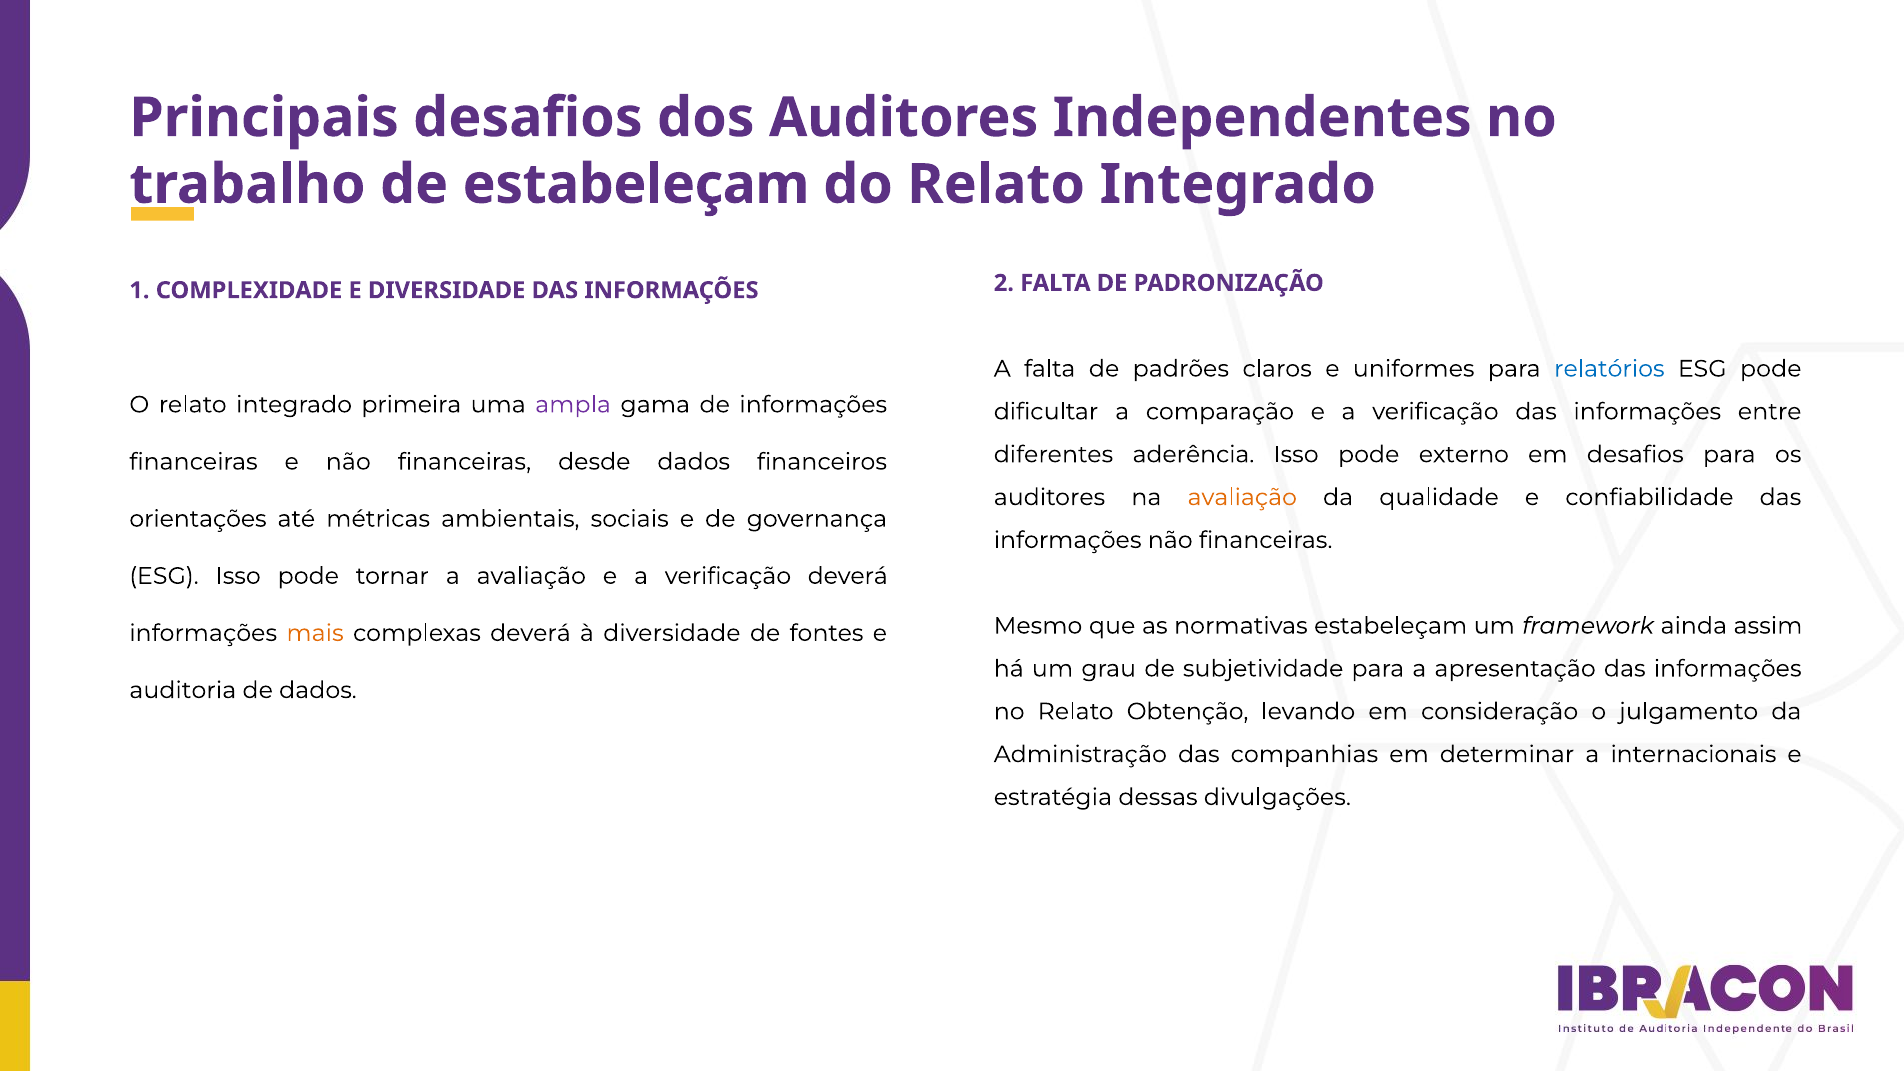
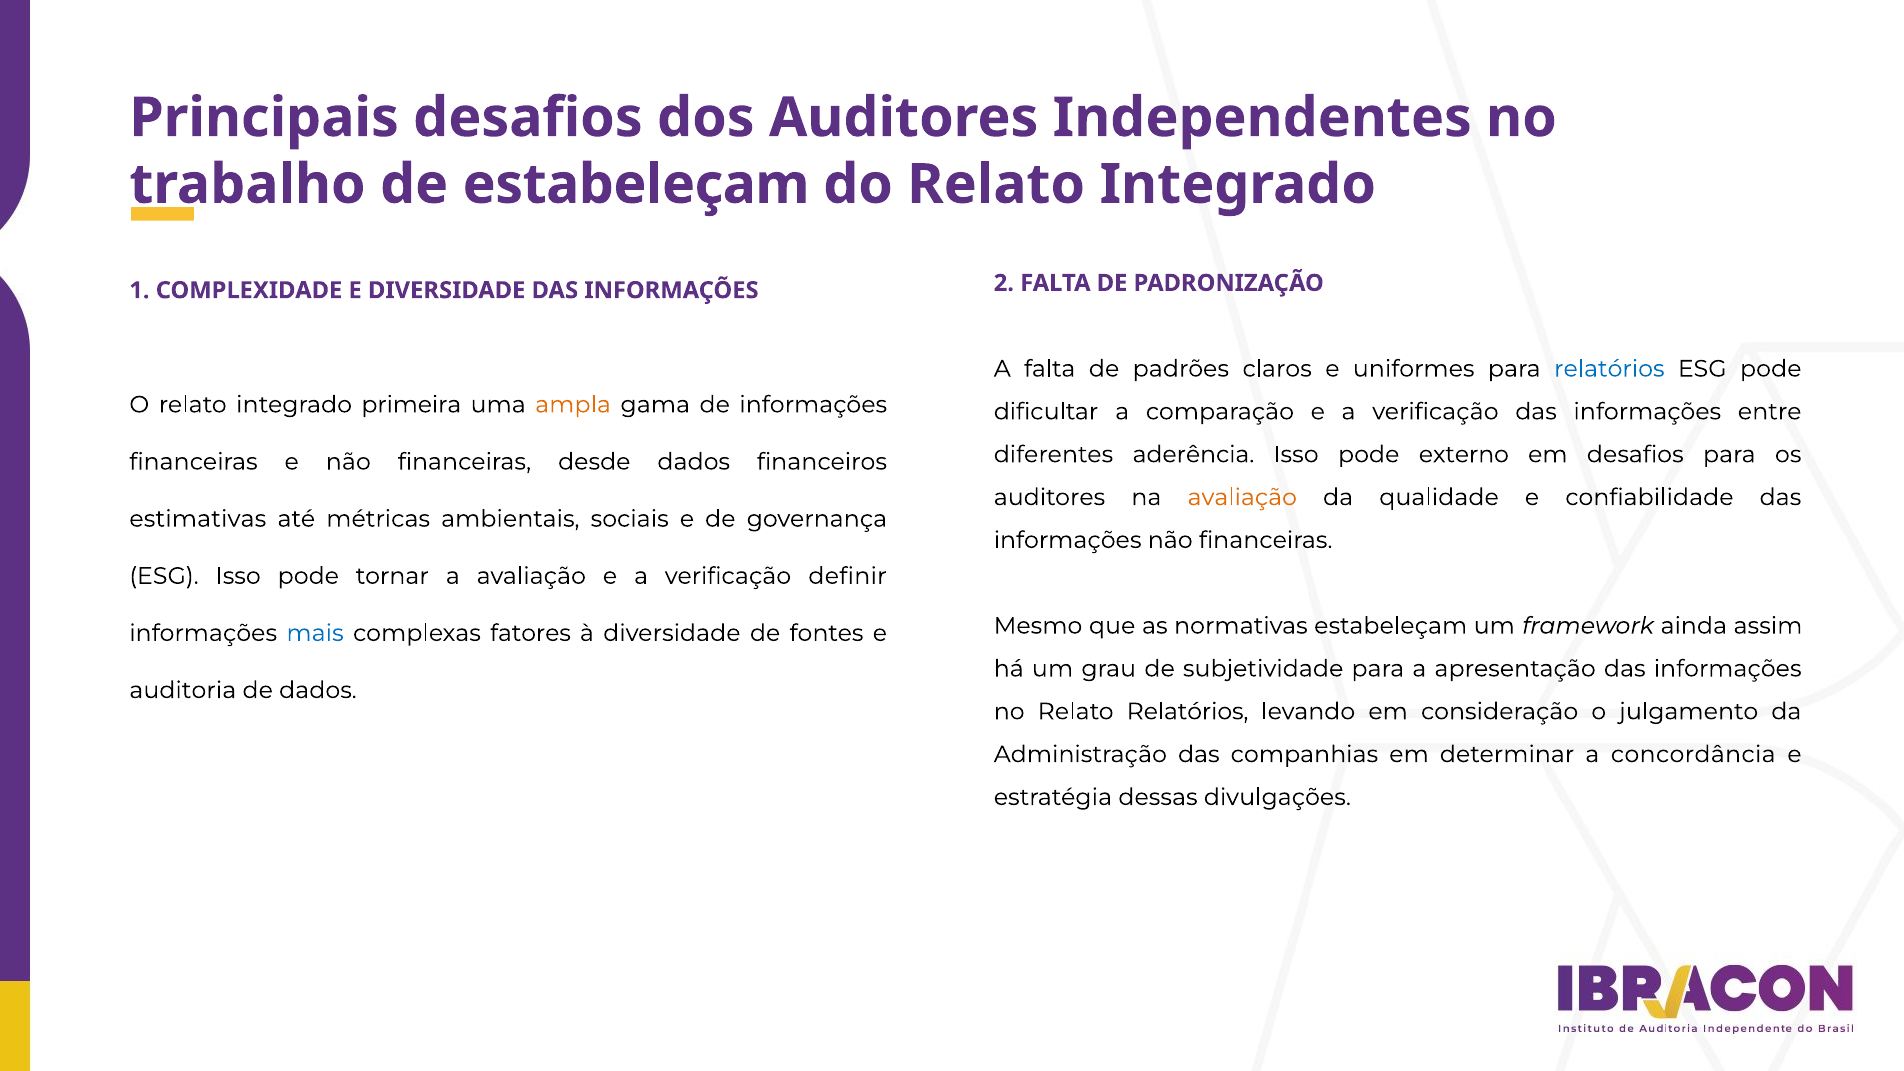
ampla colour: purple -> orange (573, 405)
orientações: orientações -> estimativas (198, 519)
verificação deverá: deverá -> definir (847, 576)
mais colour: orange -> blue (315, 633)
complexas deverá: deverá -> fatores (530, 633)
Relato Obtenção: Obtenção -> Relatórios (1188, 711)
internacionais: internacionais -> concordância (1693, 754)
